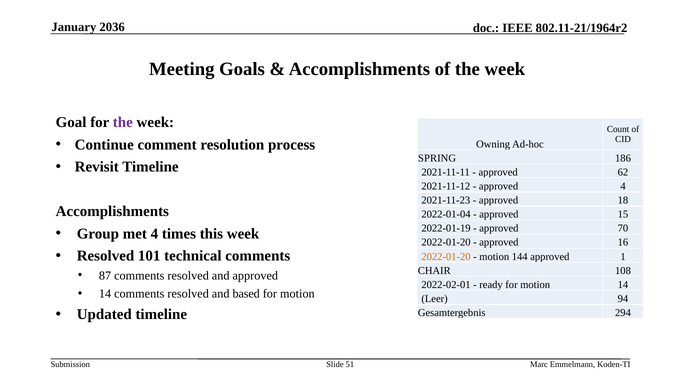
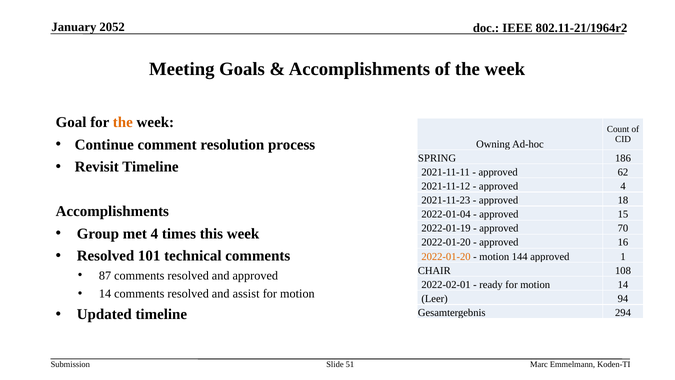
2036: 2036 -> 2052 (112, 27)
the colour: purple -> orange (123, 122)
based: based -> assist (246, 294)
